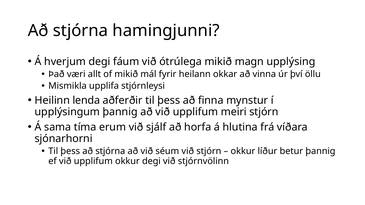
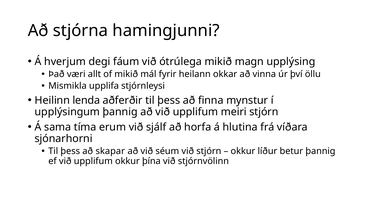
þess að stjórna: stjórna -> skapar (110, 151)
okkur degi: degi -> þína (151, 161)
